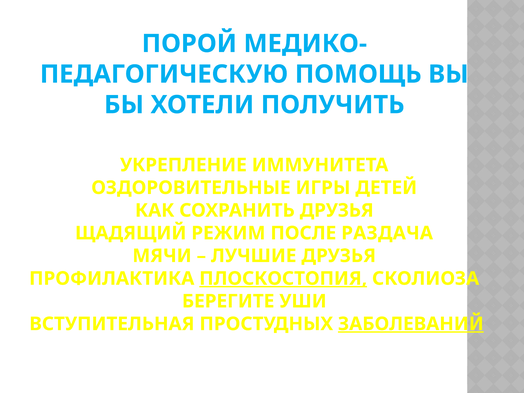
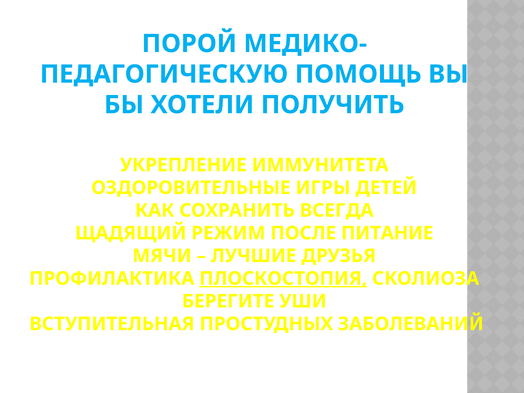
СОХРАНИТЬ ДРУЗЬЯ: ДРУЗЬЯ -> ВСЕГДА (337, 210)
РАЗДАЧА: РАЗДАЧА -> ПИТАНИЕ (387, 233)
ЗАБОЛЕВАНИЙ underline: present -> none (411, 324)
